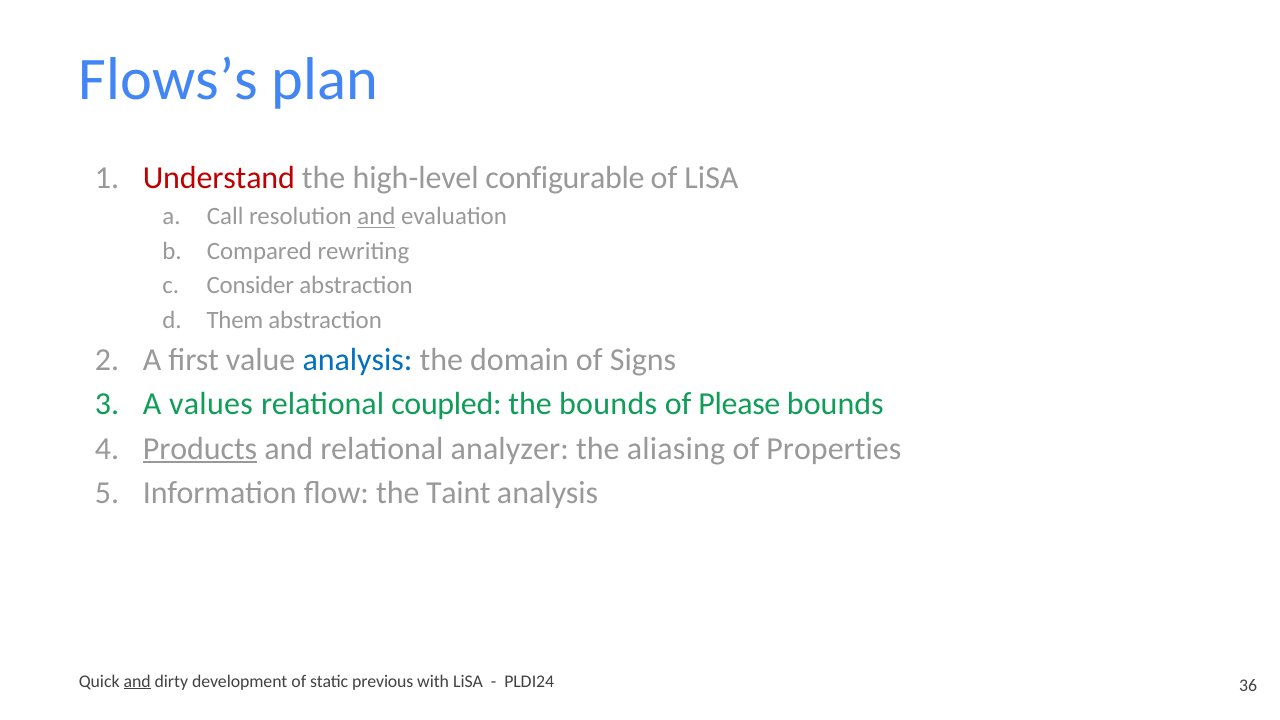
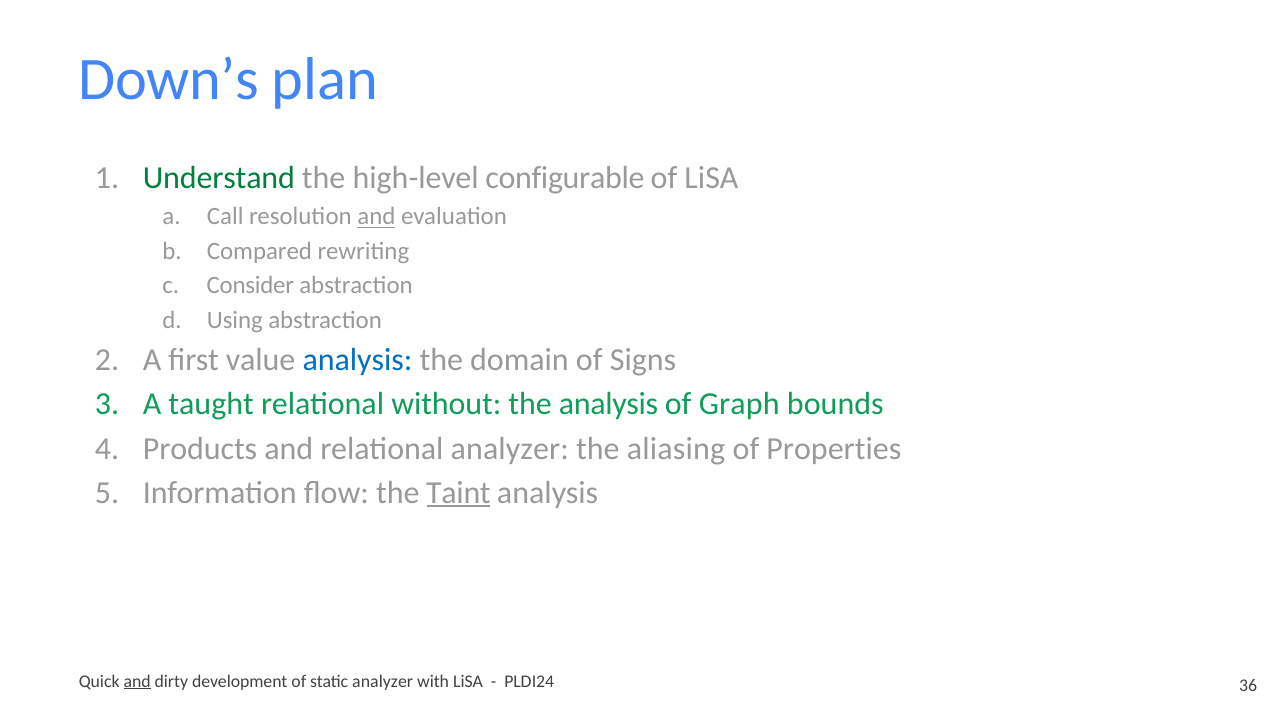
Flows’s: Flows’s -> Down’s (169, 79)
Understand colour: red -> green (219, 178)
Them: Them -> Using (235, 320)
values: values -> taught (211, 404)
coupled: coupled -> without (446, 404)
the bounds: bounds -> analysis (608, 404)
Please: Please -> Graph (739, 404)
Products underline: present -> none (200, 449)
Taint underline: none -> present (458, 493)
previous: previous -> analyzer (383, 681)
